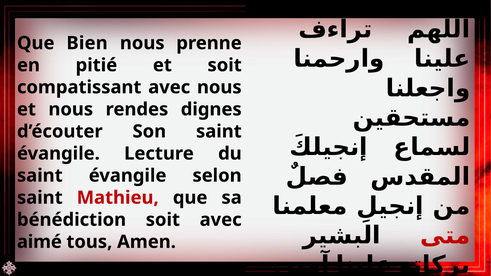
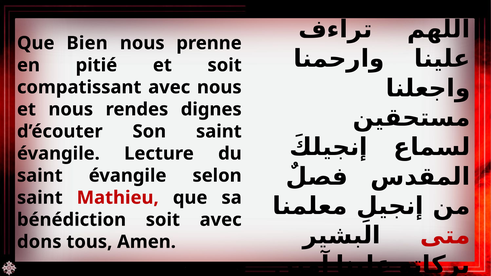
aimé: aimé -> dons (39, 242)
